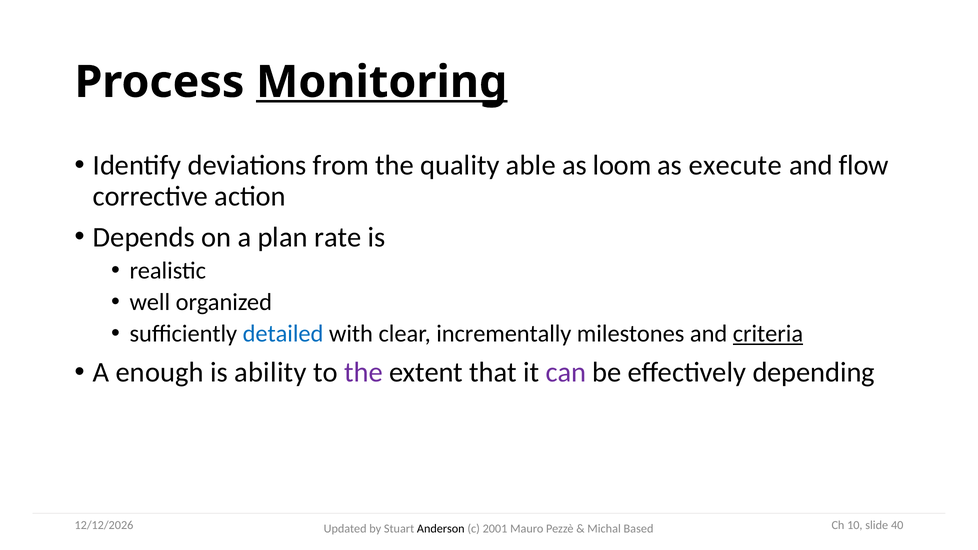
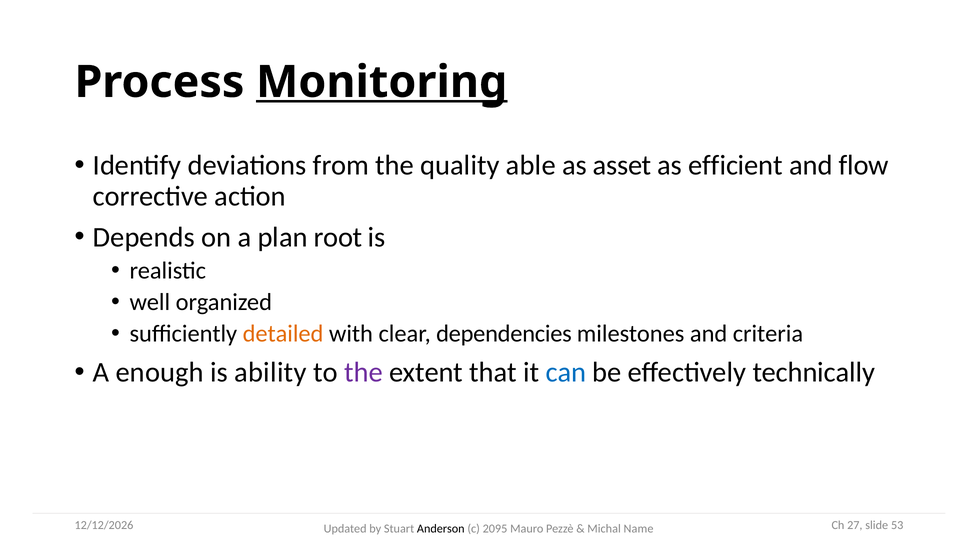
loom: loom -> asset (622, 165)
execute: execute -> efficient (736, 165)
rate: rate -> root (338, 237)
detailed colour: blue -> orange (283, 334)
incrementally: incrementally -> dependencies (504, 334)
criteria underline: present -> none (768, 334)
can colour: purple -> blue (566, 373)
depending: depending -> technically (814, 373)
2001: 2001 -> 2095 (495, 529)
Based: Based -> Name (639, 529)
10: 10 -> 27 (855, 525)
40: 40 -> 53 (897, 525)
